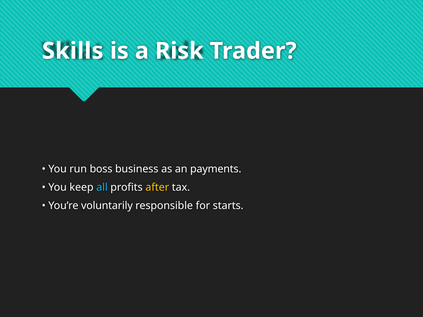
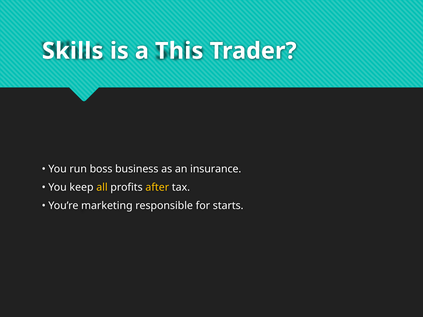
Risk: Risk -> This (179, 51)
payments: payments -> insurance (216, 169)
all colour: light blue -> yellow (102, 188)
voluntarily: voluntarily -> marketing (107, 206)
